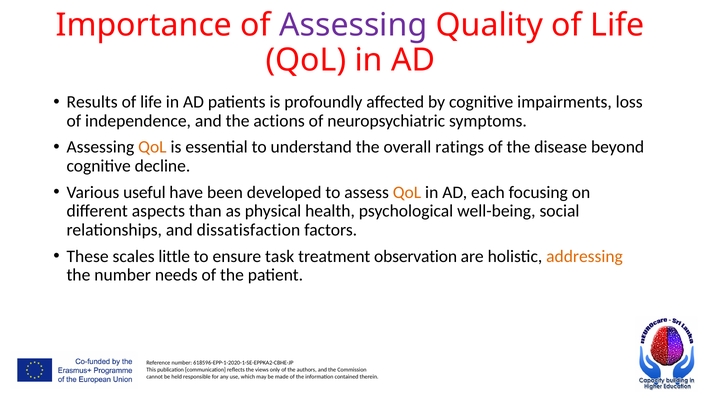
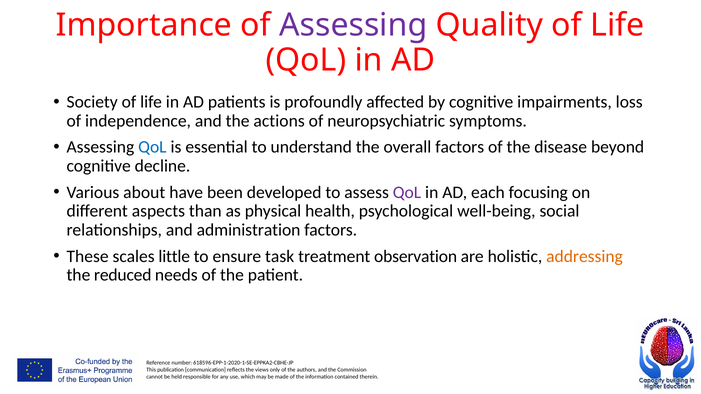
Results: Results -> Society (92, 102)
QoL colour: orange -> blue (152, 147)
overall ratings: ratings -> factors (460, 147)
useful: useful -> about (144, 192)
QoL colour: orange -> purple (407, 192)
dissatisfaction: dissatisfaction -> administration (249, 230)
the number: number -> reduced (123, 275)
